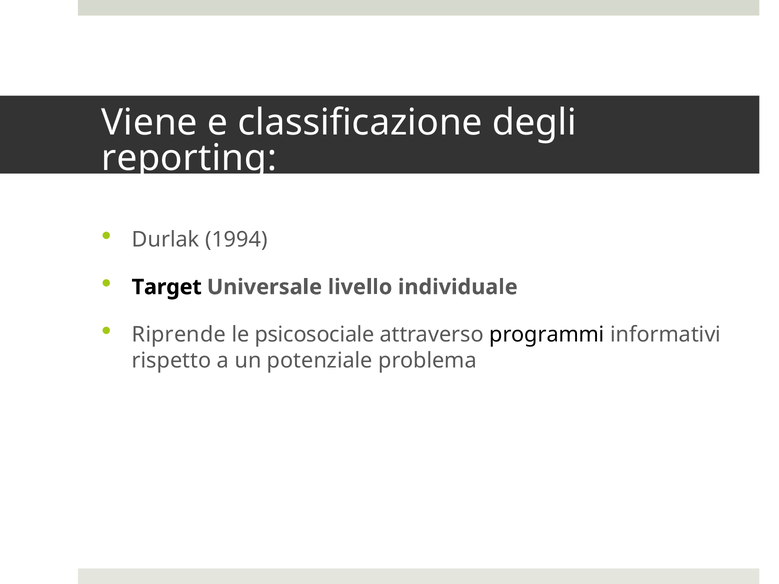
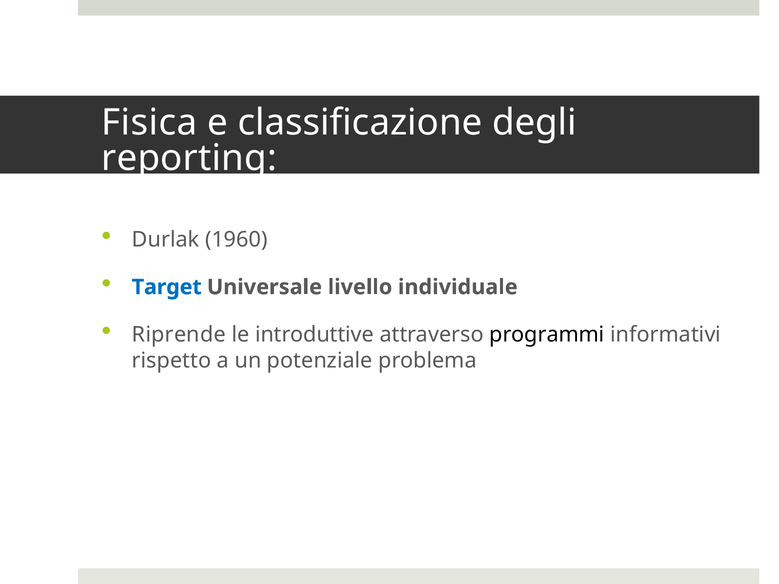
Viene: Viene -> Fisica (149, 123)
1994: 1994 -> 1960 (236, 240)
Target colour: black -> blue (167, 287)
psicosociale: psicosociale -> introduttive (315, 335)
